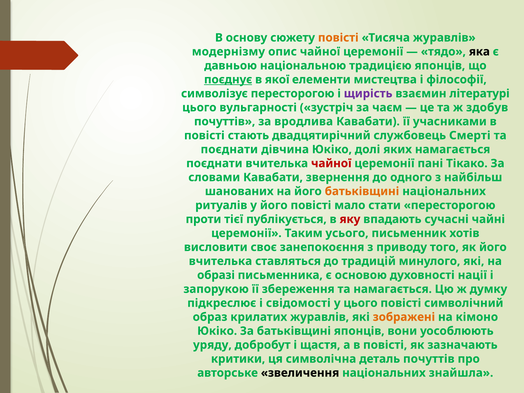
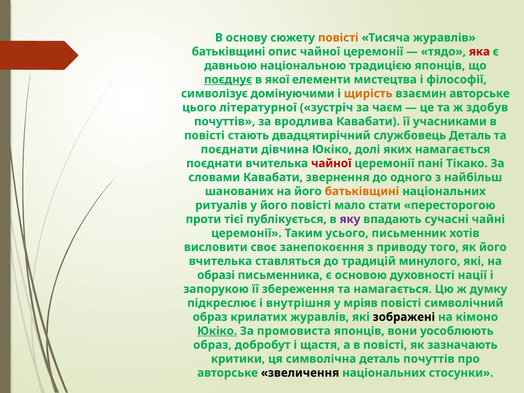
модернізму: модернізму -> батьківщині (229, 52)
яка colour: black -> red (479, 52)
символізує пересторогою: пересторогою -> домінуючими (293, 94)
щирість colour: purple -> orange (368, 94)
взаємин літературі: літературі -> авторське (480, 94)
вульгарності: вульгарності -> літературної (258, 108)
службовець Смерті: Смерті -> Деталь (470, 135)
яку colour: red -> purple (350, 219)
свідомості: свідомості -> внутрішня (298, 303)
у цього: цього -> мріяв (361, 303)
зображені colour: orange -> black (404, 317)
Юкіко underline: none -> present (217, 331)
За батьківщині: батьківщині -> промовиста (294, 331)
уряду: уряду -> образ (212, 345)
знайшла: знайшла -> стосунки (461, 373)
